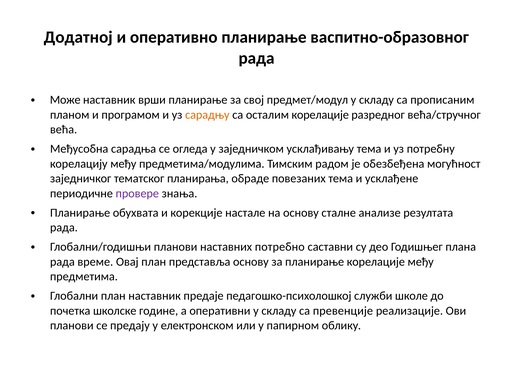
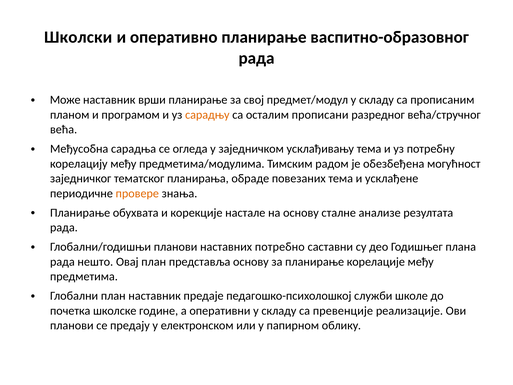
Додатној: Додатној -> Школски (78, 37)
осталим корелације: корелације -> прописани (320, 115)
провере colour: purple -> orange (137, 193)
време: време -> нешто (95, 262)
